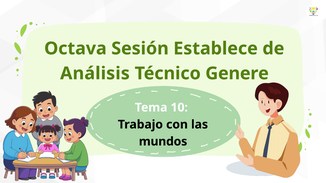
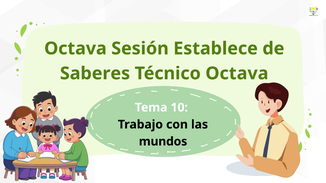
Análisis: Análisis -> Saberes (95, 74)
Técnico Genere: Genere -> Octava (237, 74)
